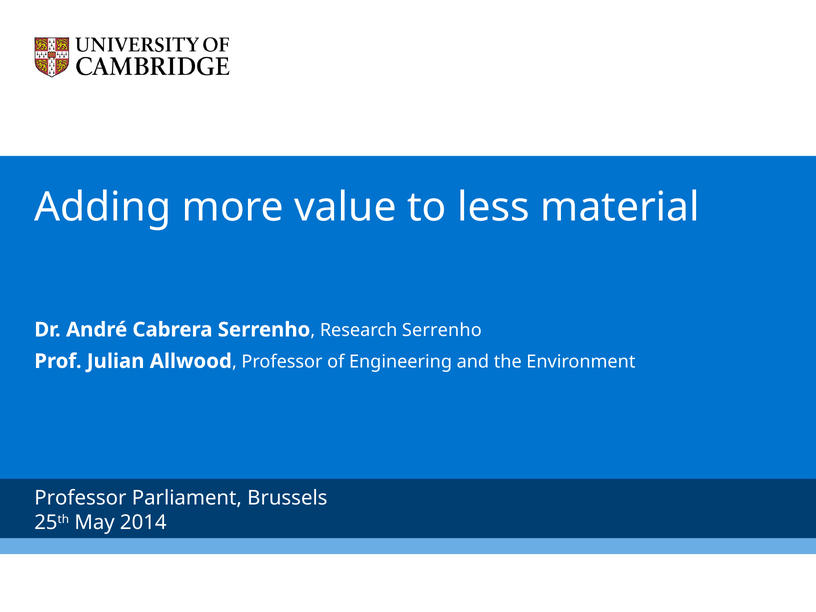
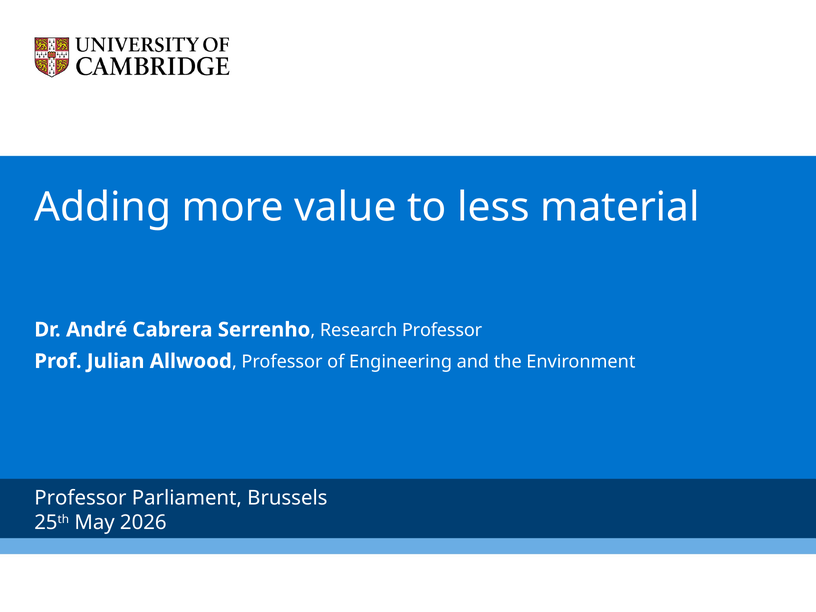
Research Serrenho: Serrenho -> Professor (442, 330)
2014: 2014 -> 2026 (143, 523)
